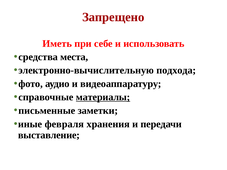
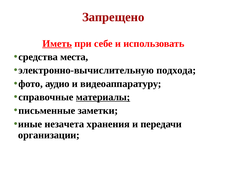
Иметь underline: none -> present (57, 44)
февраля: февраля -> незачета (64, 124)
выставление: выставление -> организации (49, 135)
